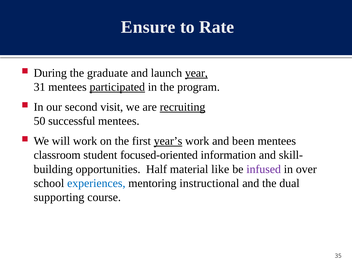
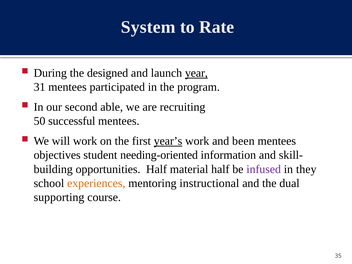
Ensure: Ensure -> System (148, 27)
graduate: graduate -> designed (108, 73)
participated underline: present -> none (117, 87)
visit: visit -> able (112, 107)
recruiting underline: present -> none (183, 107)
classroom: classroom -> objectives (57, 155)
focused-oriented: focused-oriented -> needing-oriented (159, 155)
material like: like -> half (220, 169)
over: over -> they (306, 169)
experiences colour: blue -> orange (96, 183)
